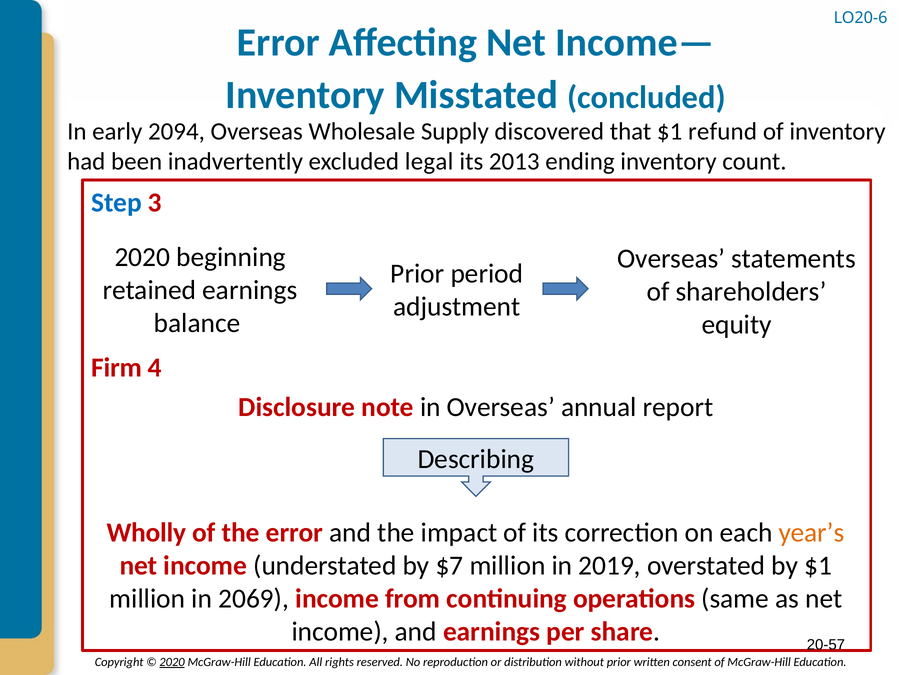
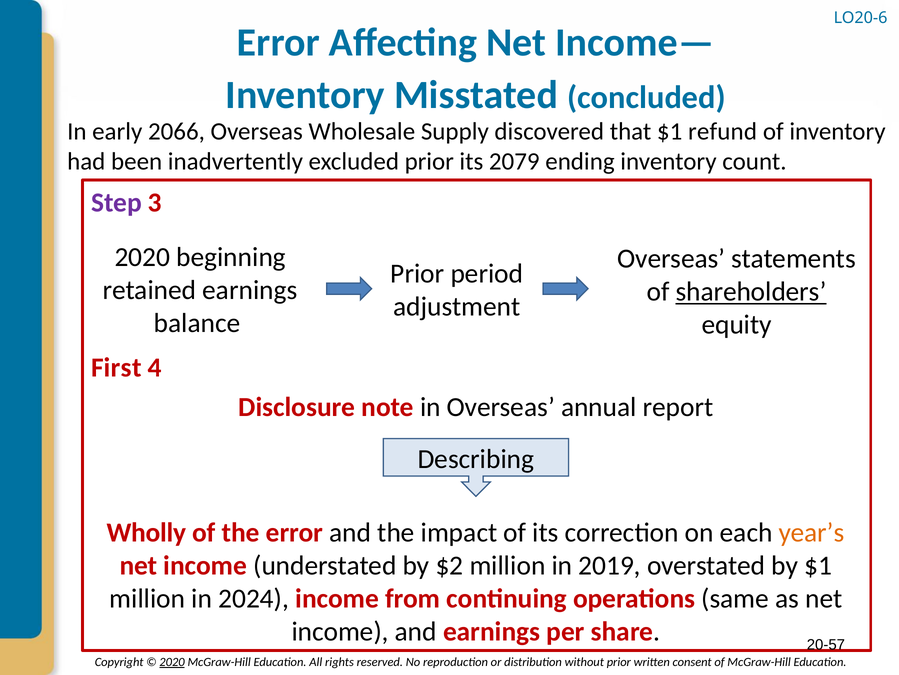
2094: 2094 -> 2066 (176, 131)
excluded legal: legal -> prior (429, 161)
2013: 2013 -> 2079 (514, 161)
Step colour: blue -> purple (117, 203)
shareholders underline: none -> present (751, 291)
Firm: Firm -> First (116, 367)
$7: $7 -> $2 (449, 565)
2069: 2069 -> 2024 (254, 598)
